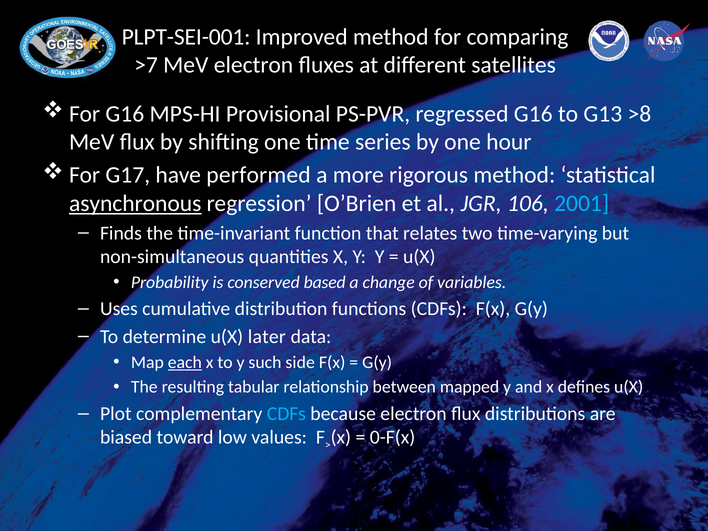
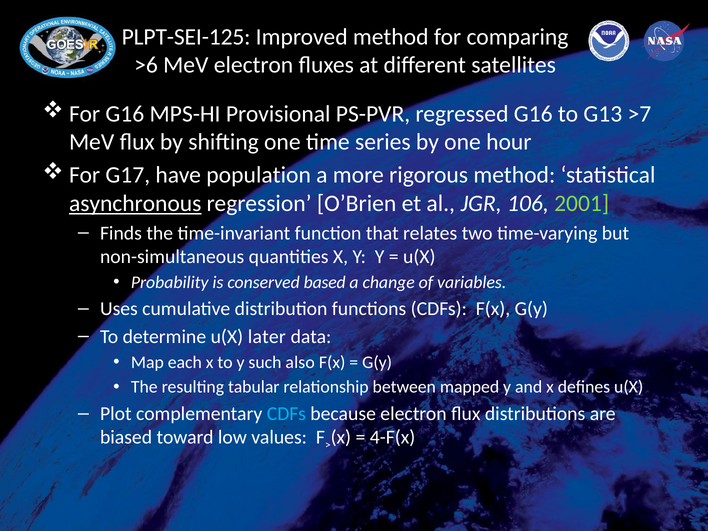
PLPT-SEI-001: PLPT-SEI-001 -> PLPT-SEI-125 (186, 37)
>7: >7 -> >6 (146, 65)
>8: >8 -> >7 (639, 114)
performed: performed -> population (259, 175)
2001 colour: light blue -> light green (582, 203)
each underline: present -> none (185, 362)
side: side -> also (300, 362)
0-F(x: 0-F(x -> 4-F(x (393, 437)
